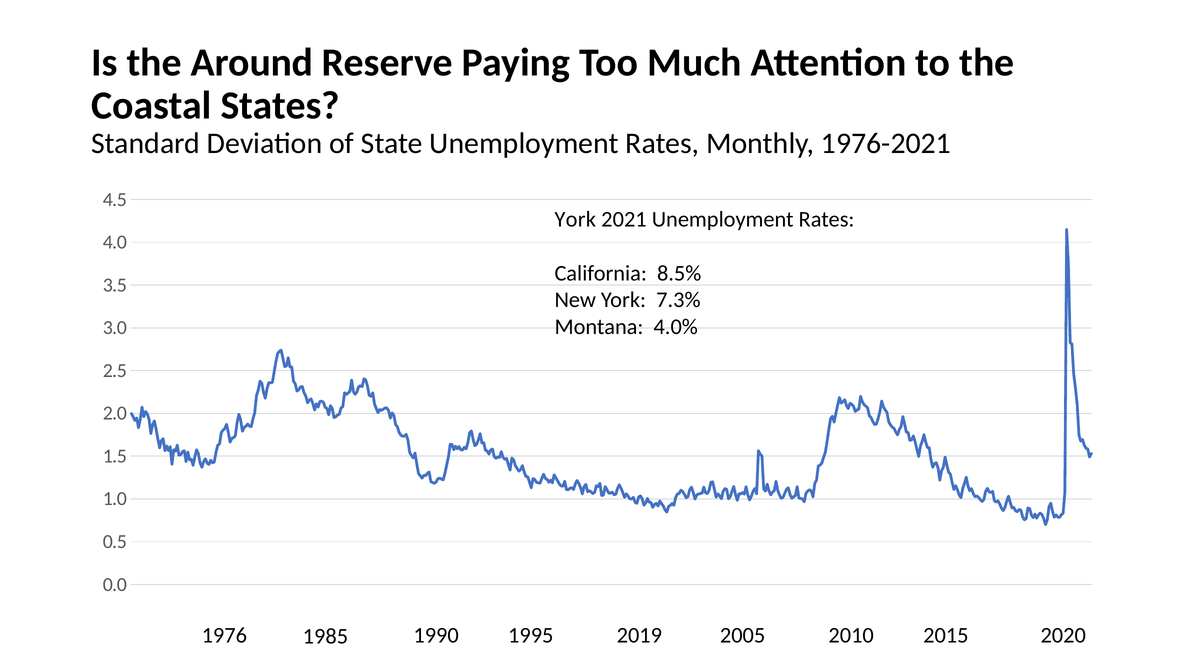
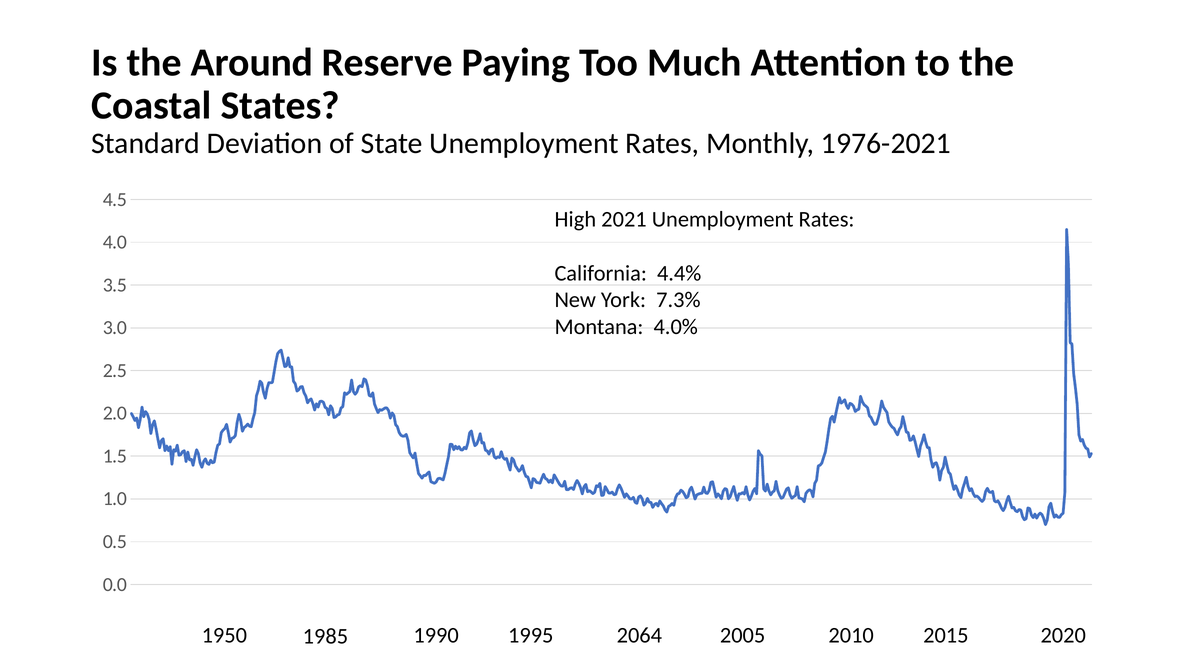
York: York -> High (575, 219)
8.5%: 8.5% -> 4.4% (679, 273)
1976: 1976 -> 1950 (224, 636)
2019: 2019 -> 2064 (639, 636)
